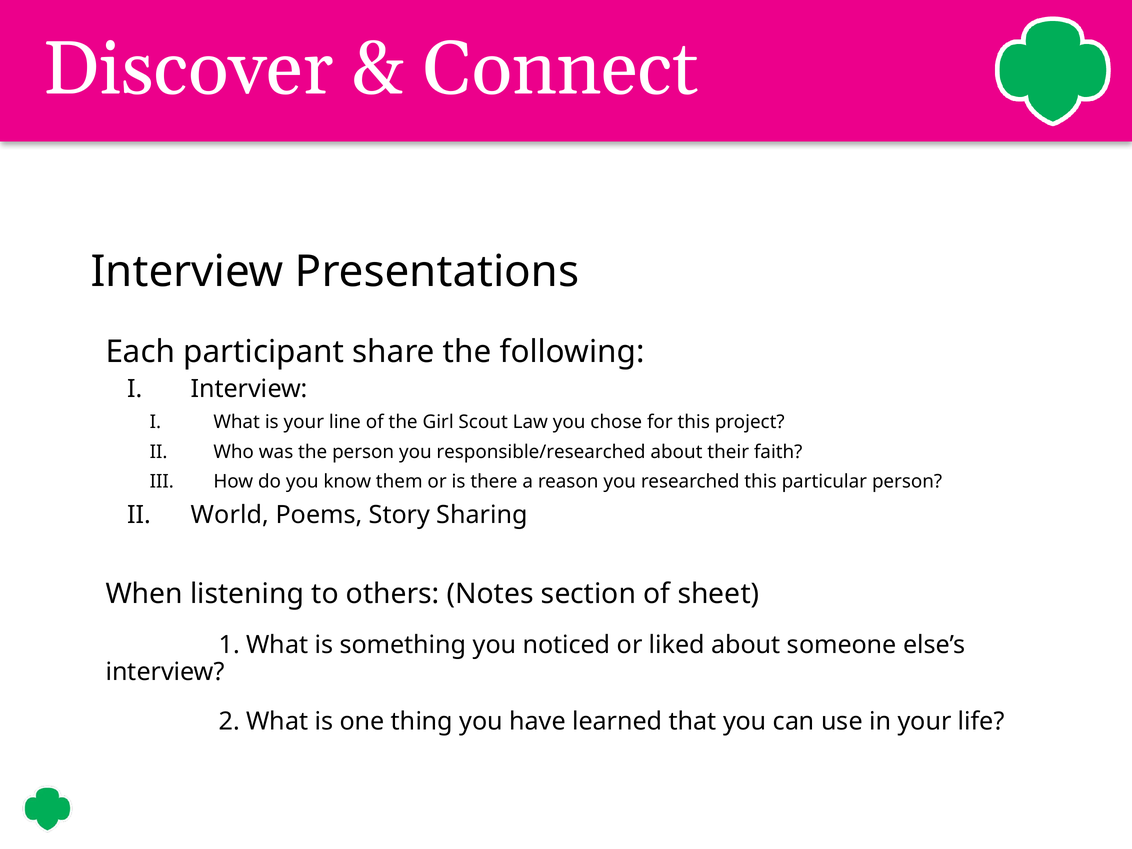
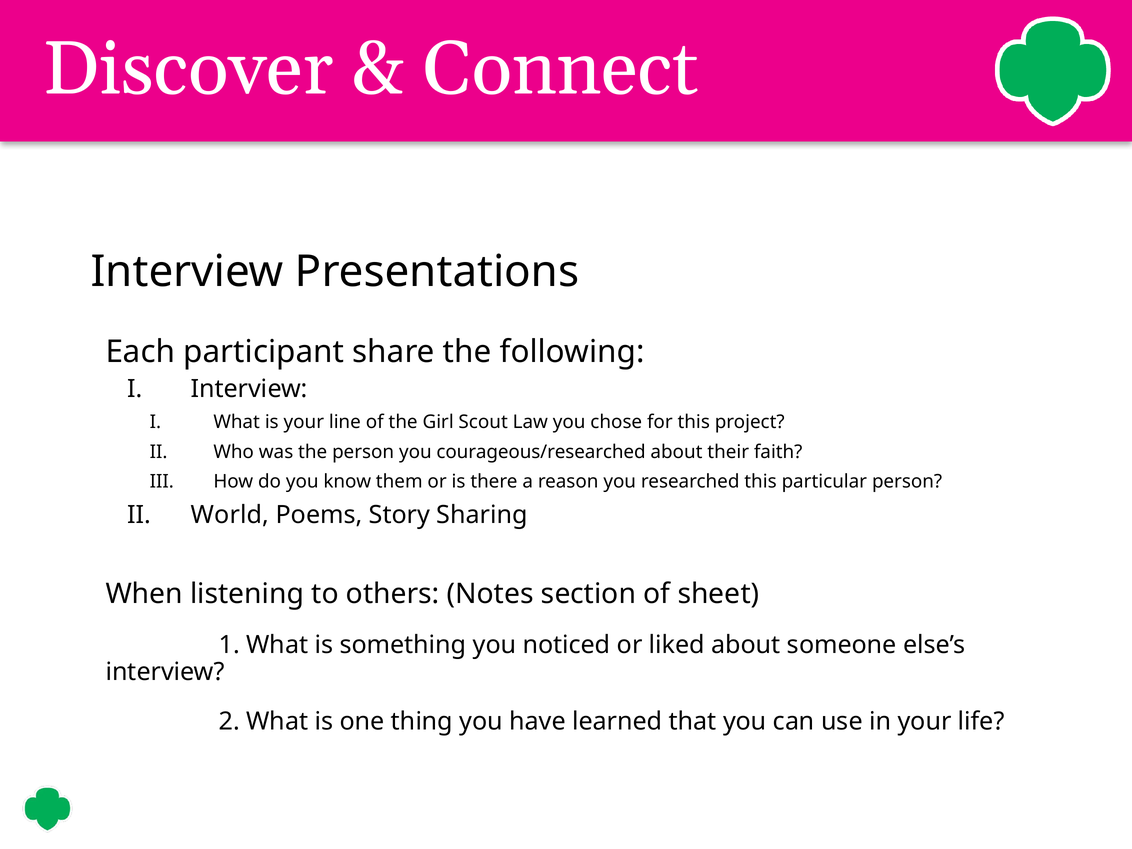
responsible/researched: responsible/researched -> courageous/researched (541, 452)
